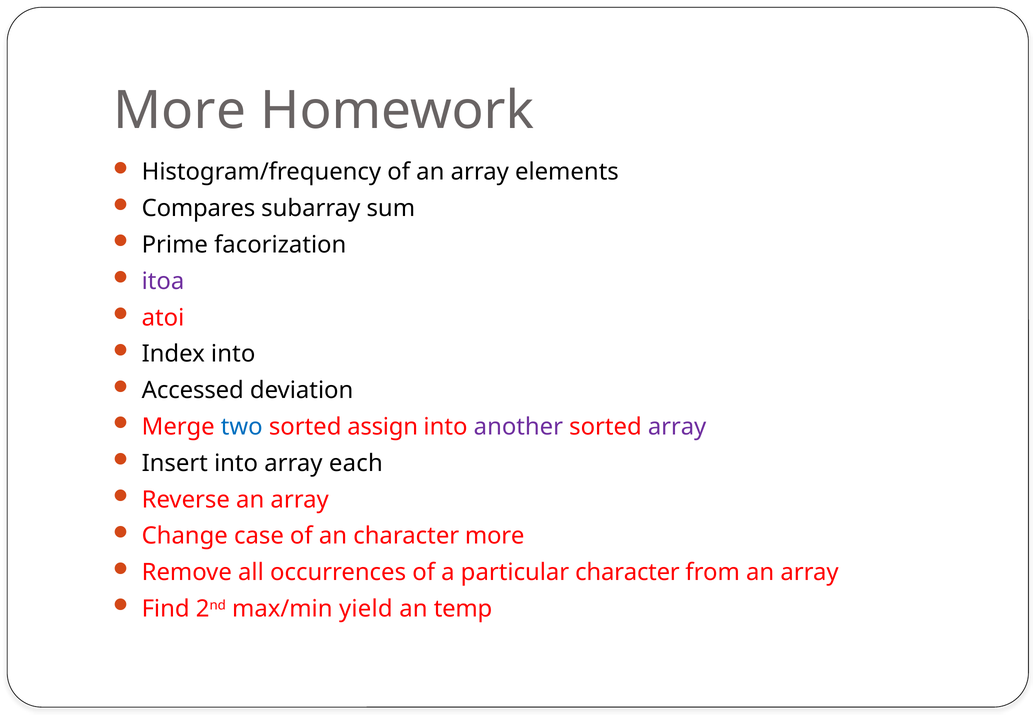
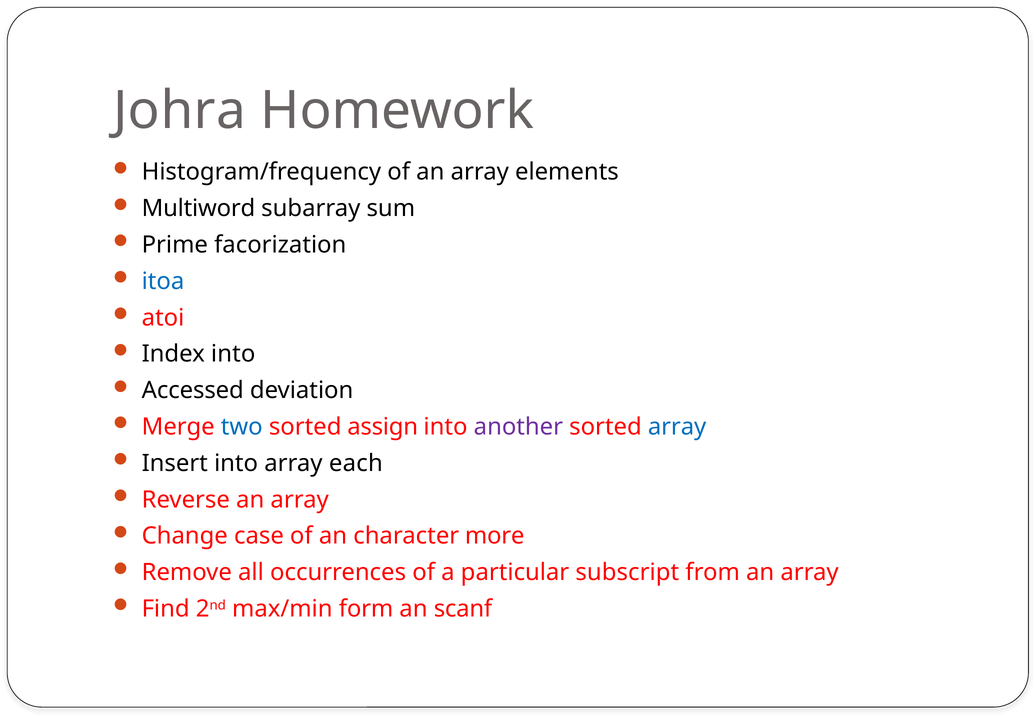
More: More -> Johra (180, 111)
Compares: Compares -> Multiword (198, 209)
itoa colour: purple -> blue (163, 281)
array colour: purple -> blue (677, 427)
particular character: character -> subscript (627, 573)
yield: yield -> form (366, 609)
temp: temp -> scanf (463, 609)
